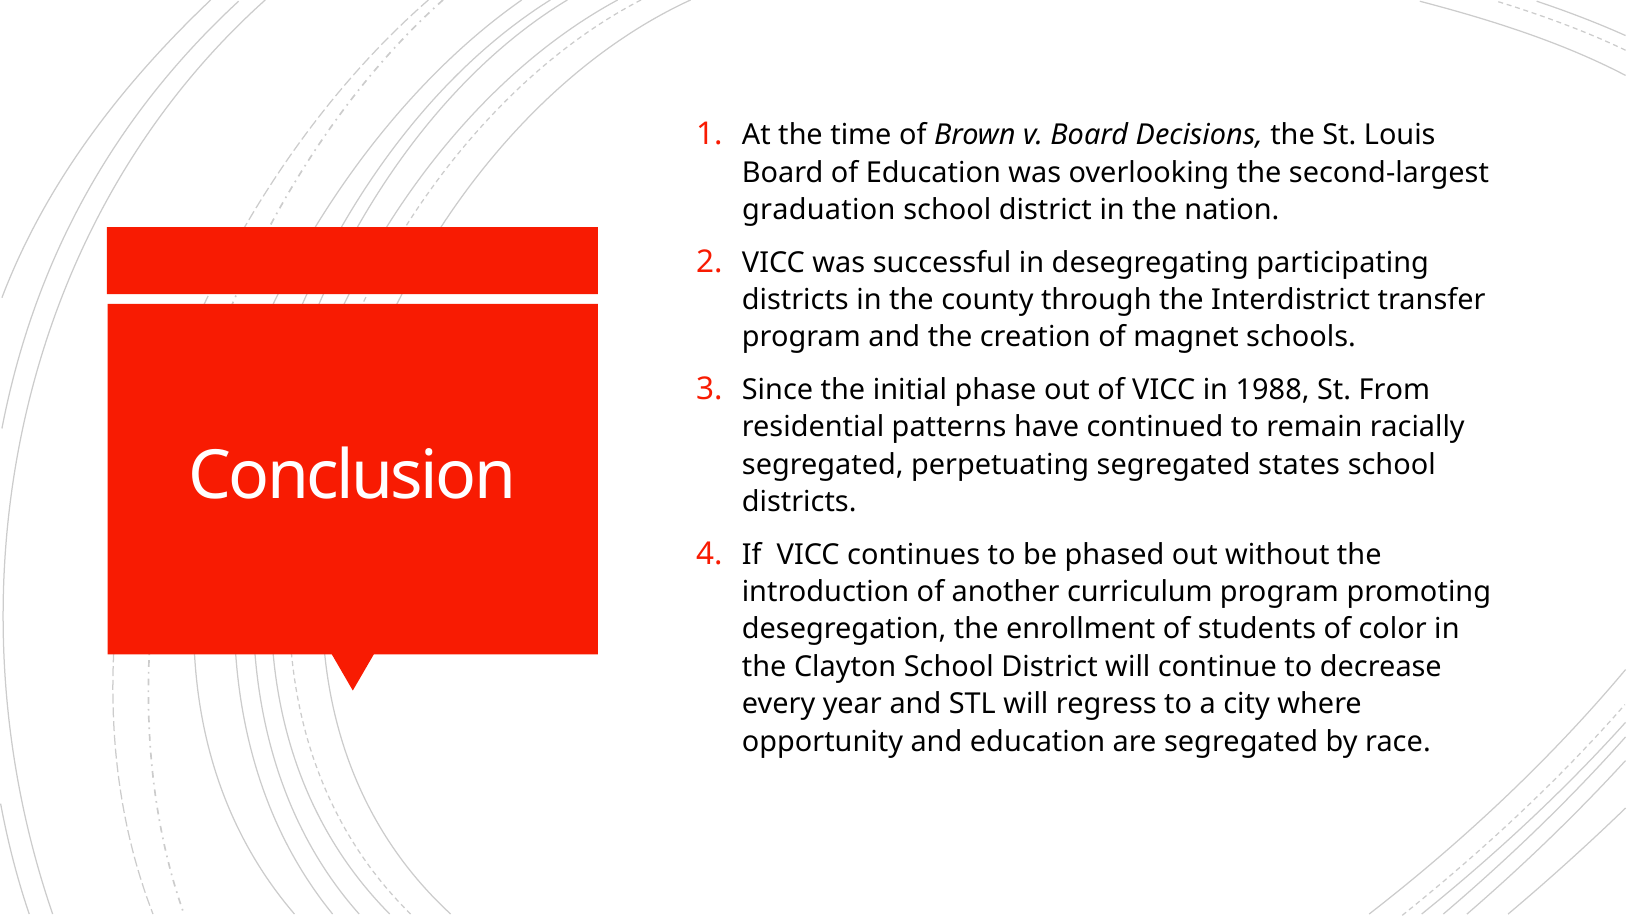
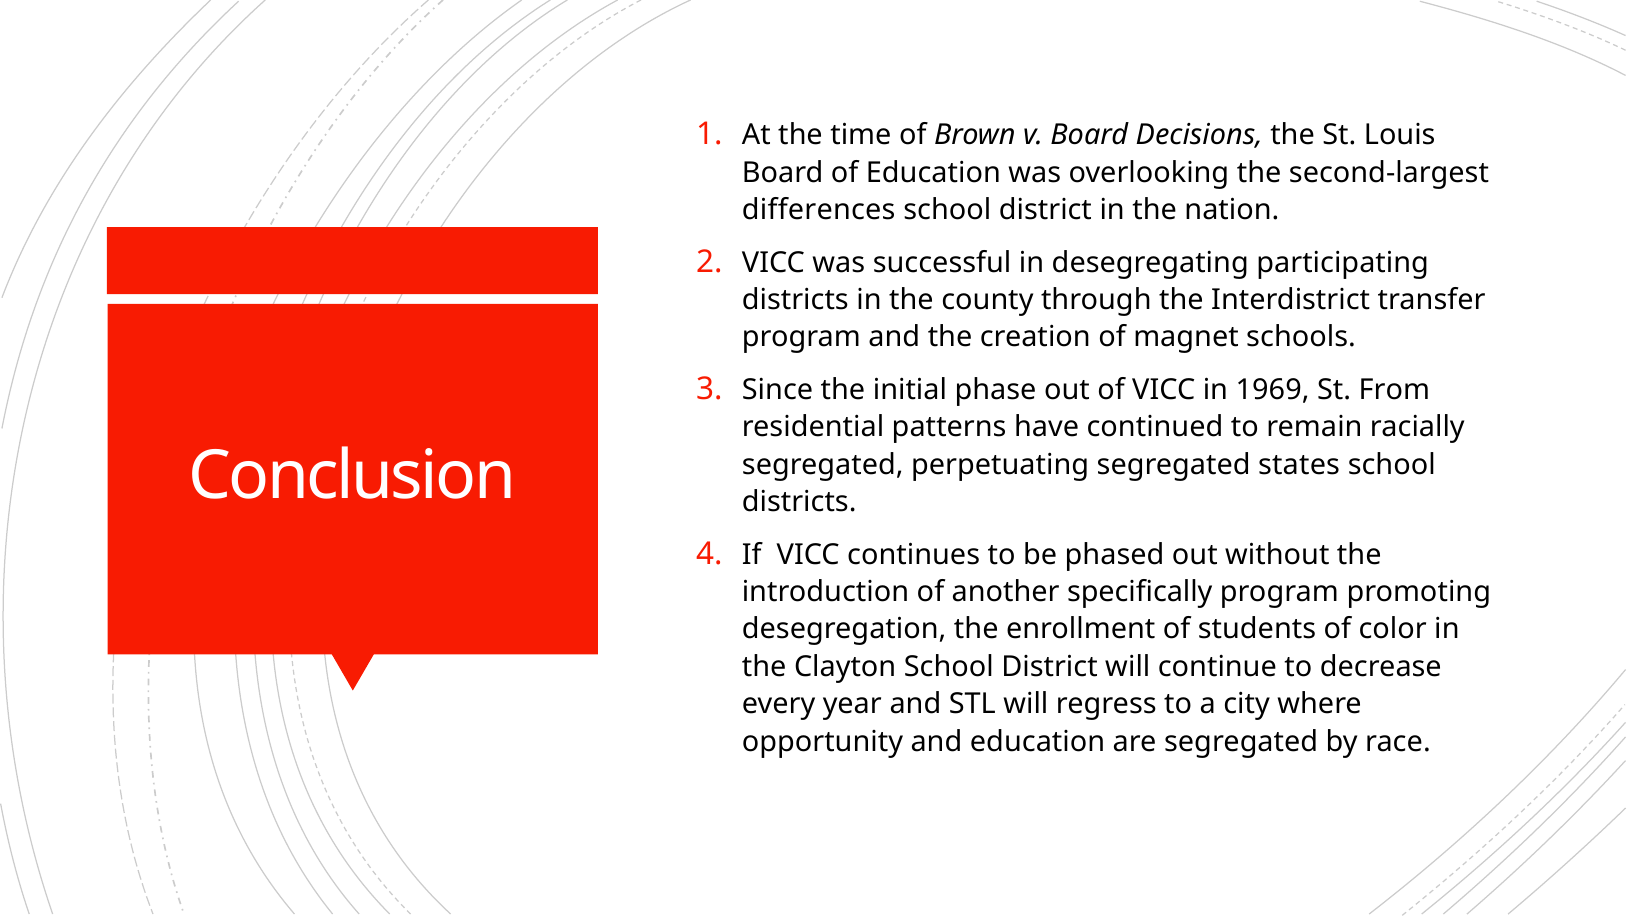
graduation: graduation -> differences (819, 210)
1988: 1988 -> 1969 (1273, 390)
curriculum: curriculum -> specifically (1140, 592)
